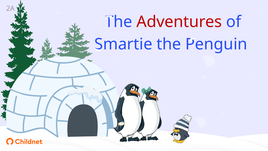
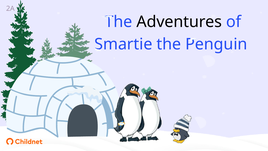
Adventures colour: red -> black (179, 22)
